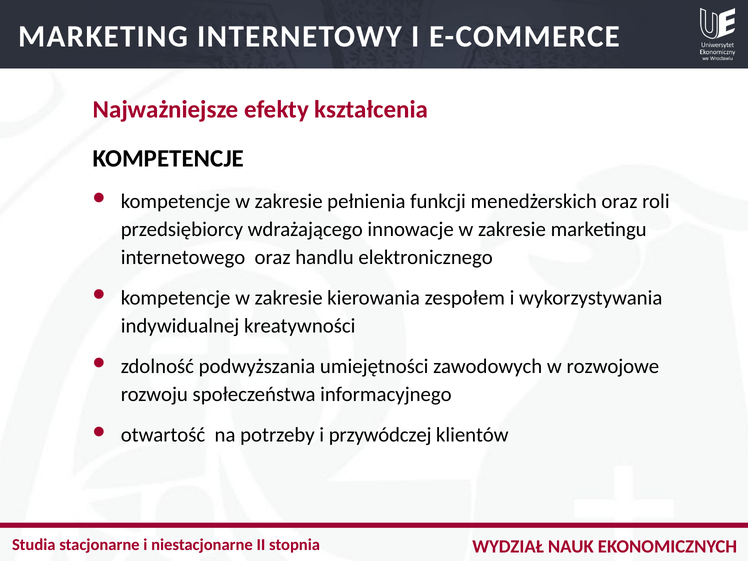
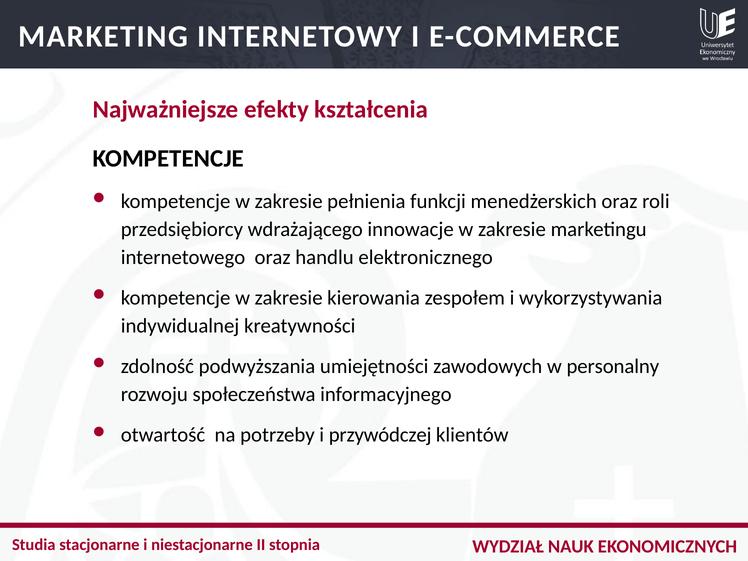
rozwojowe: rozwojowe -> personalny (613, 366)
